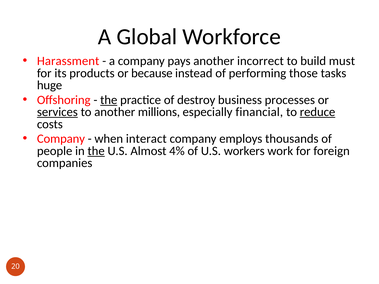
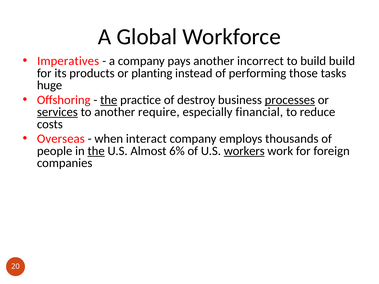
Harassment: Harassment -> Imperatives (68, 61)
build must: must -> build (342, 61)
because: because -> planting (152, 73)
processes underline: none -> present (290, 100)
millions: millions -> require (159, 112)
reduce underline: present -> none (318, 112)
Company: Company -> Overseas (61, 139)
4%: 4% -> 6% (177, 151)
workers underline: none -> present (244, 151)
